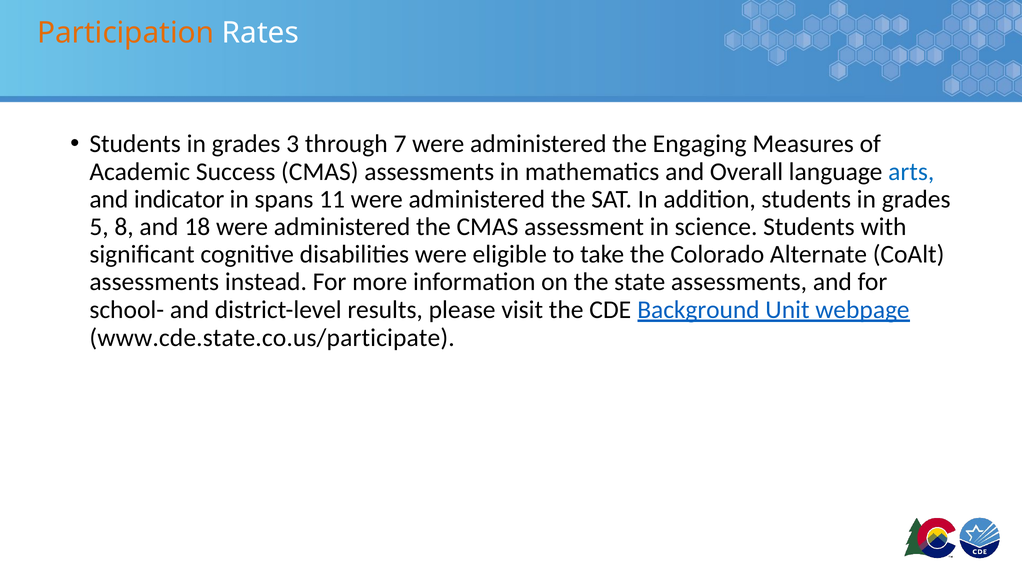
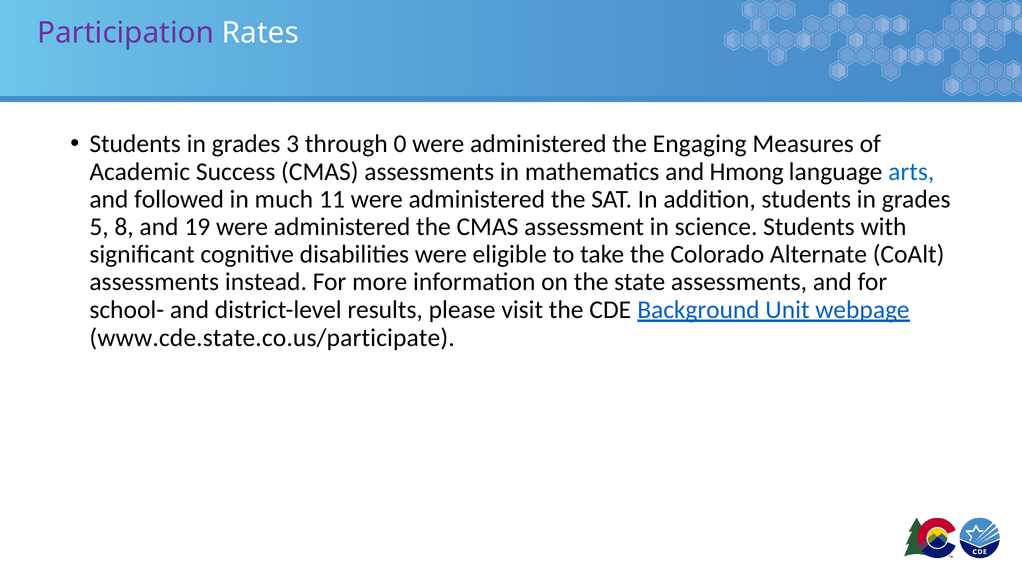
Participation colour: orange -> purple (126, 33)
7: 7 -> 0 (400, 144)
Overall: Overall -> Hmong (747, 172)
indicator: indicator -> followed (179, 199)
spans: spans -> much (284, 199)
18: 18 -> 19 (197, 227)
